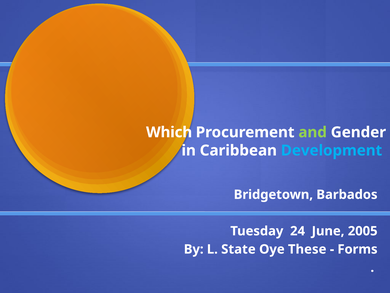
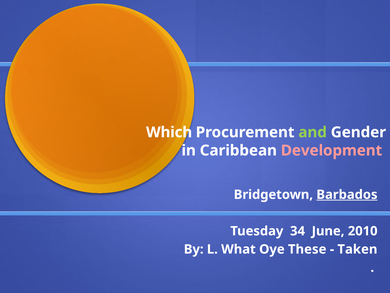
Development colour: light blue -> pink (332, 150)
Barbados underline: none -> present (347, 194)
24: 24 -> 34 (298, 231)
2005: 2005 -> 2010 (363, 231)
State: State -> What (238, 249)
Forms: Forms -> Taken (357, 249)
